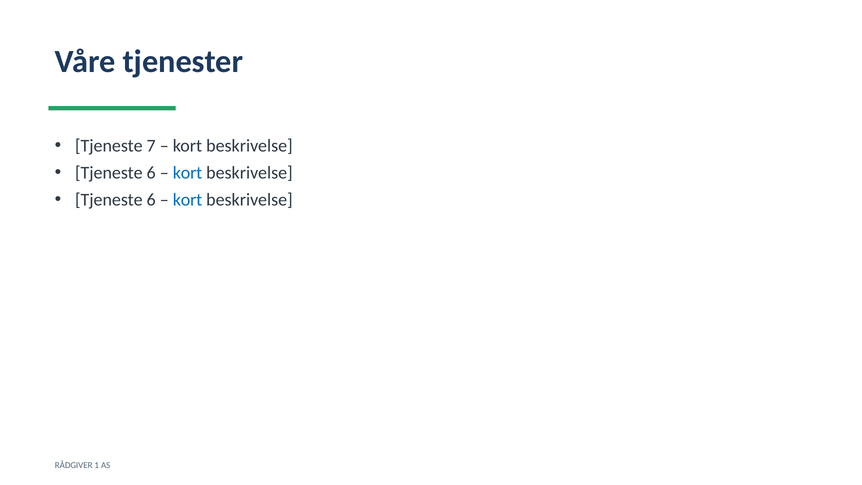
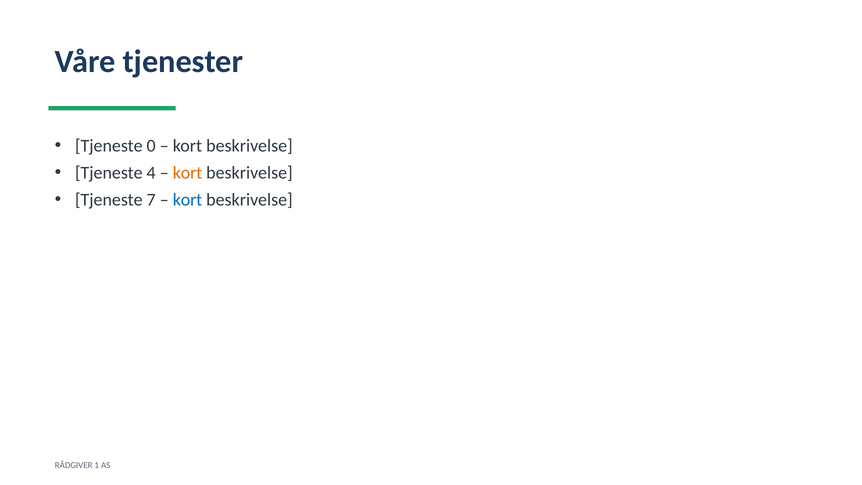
7: 7 -> 0 (151, 146)
6: 6 -> 4 (151, 173)
kort colour: blue -> orange (188, 173)
6: 6 -> 7 (151, 200)
